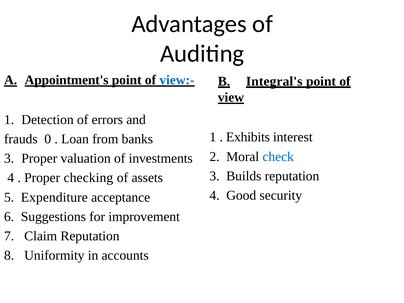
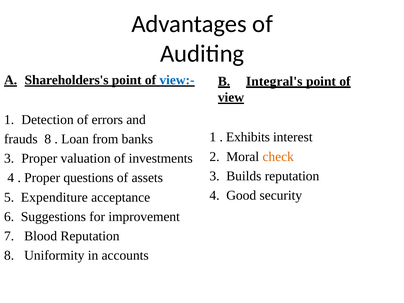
Appointment's: Appointment's -> Shareholders's (67, 80)
frauds 0: 0 -> 8 (48, 139)
check colour: blue -> orange (278, 157)
checking: checking -> questions (89, 178)
Claim: Claim -> Blood (41, 236)
